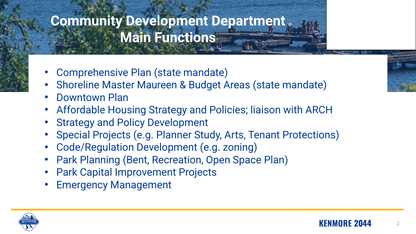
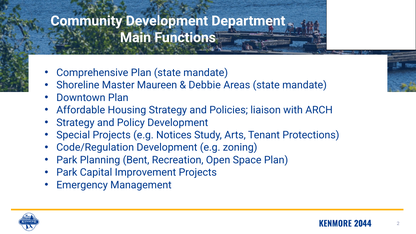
Budget: Budget -> Debbie (205, 85)
Planner: Planner -> Notices (174, 135)
